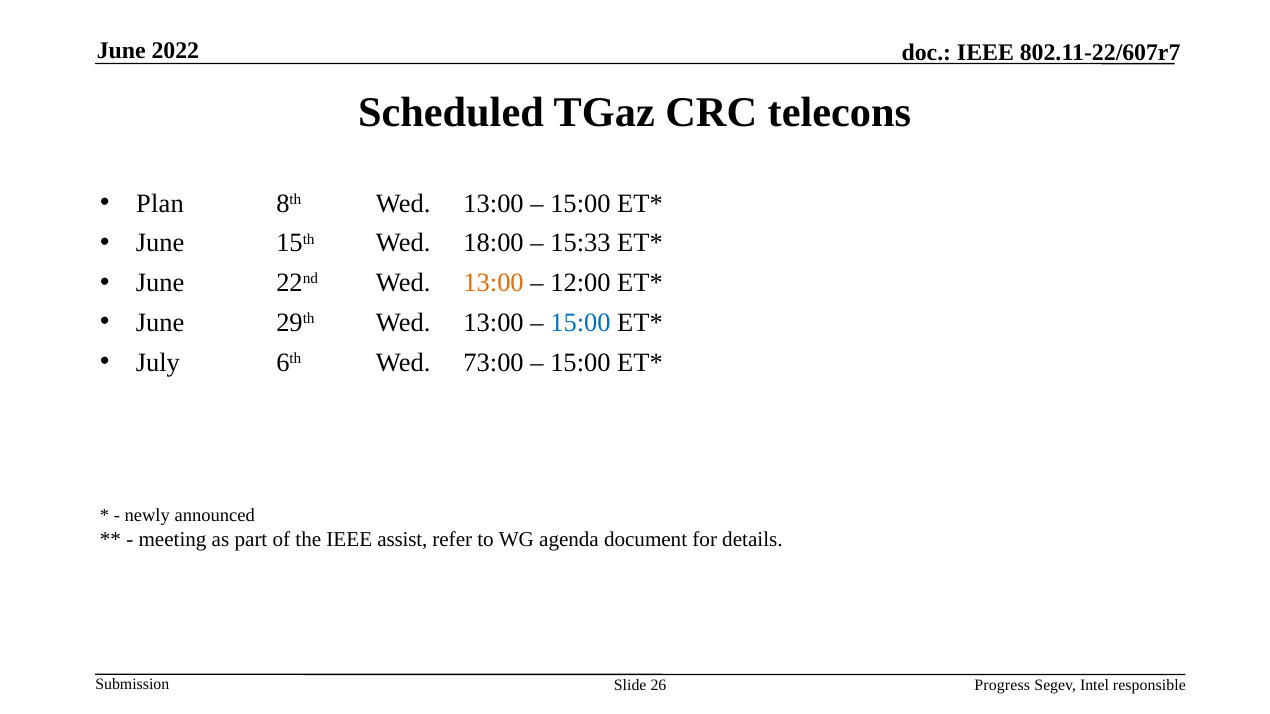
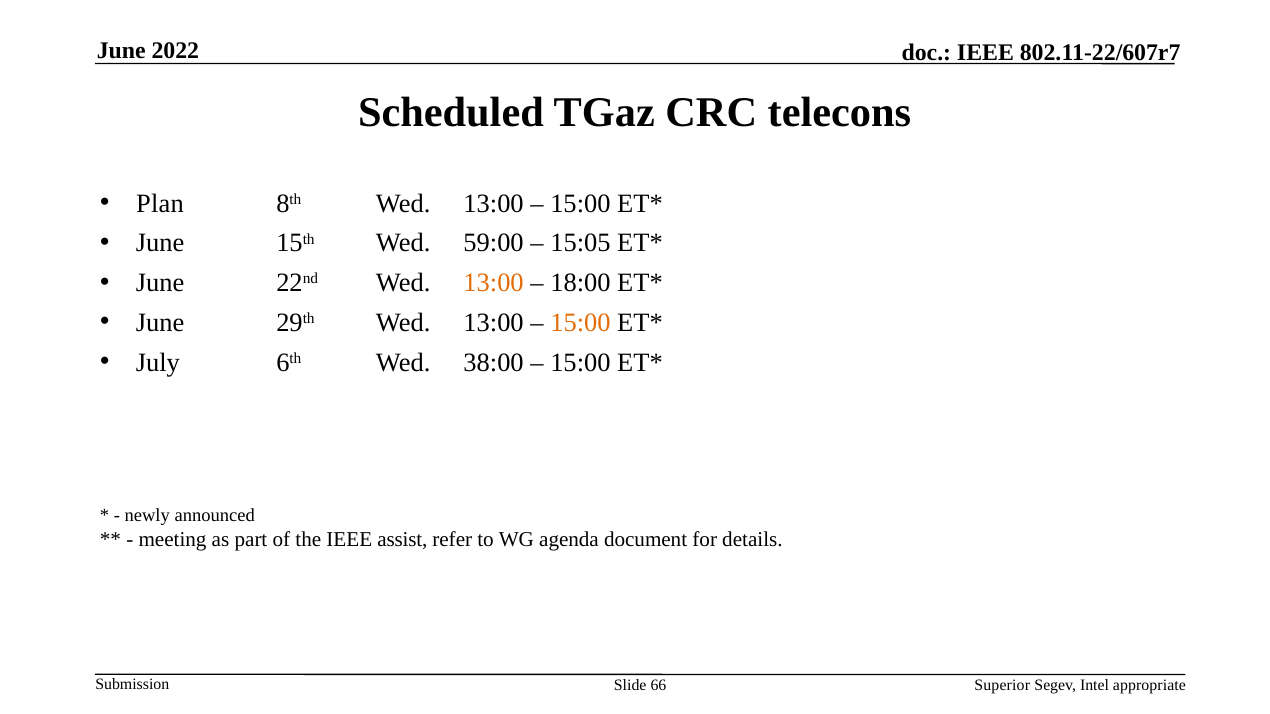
18:00: 18:00 -> 59:00 (494, 243)
15:33: 15:33 -> 15:05 (580, 243)
12:00: 12:00 -> 18:00 (580, 283)
15:00 colour: blue -> orange (580, 323)
73:00: 73:00 -> 38:00 (494, 362)
26: 26 -> 66 (658, 685)
Progress: Progress -> Superior (1002, 685)
responsible: responsible -> appropriate (1149, 685)
